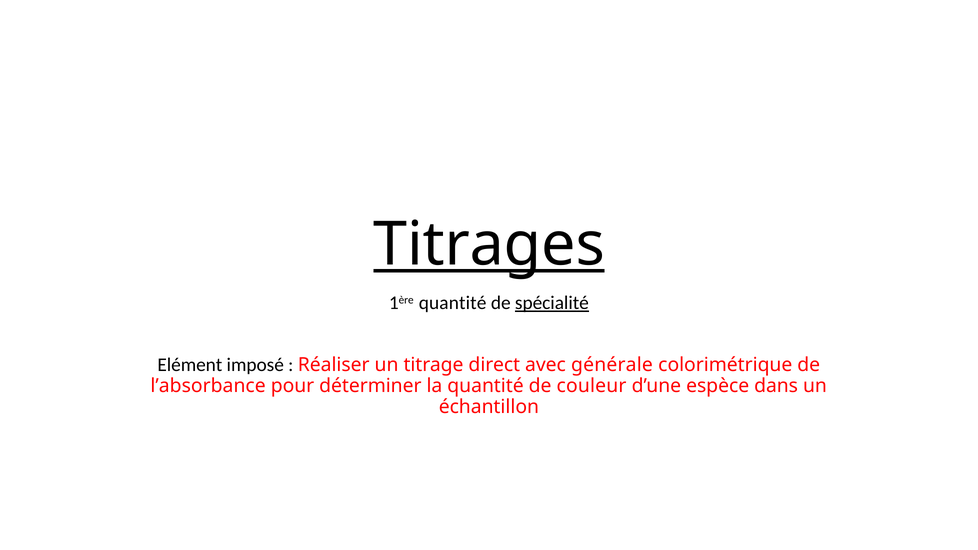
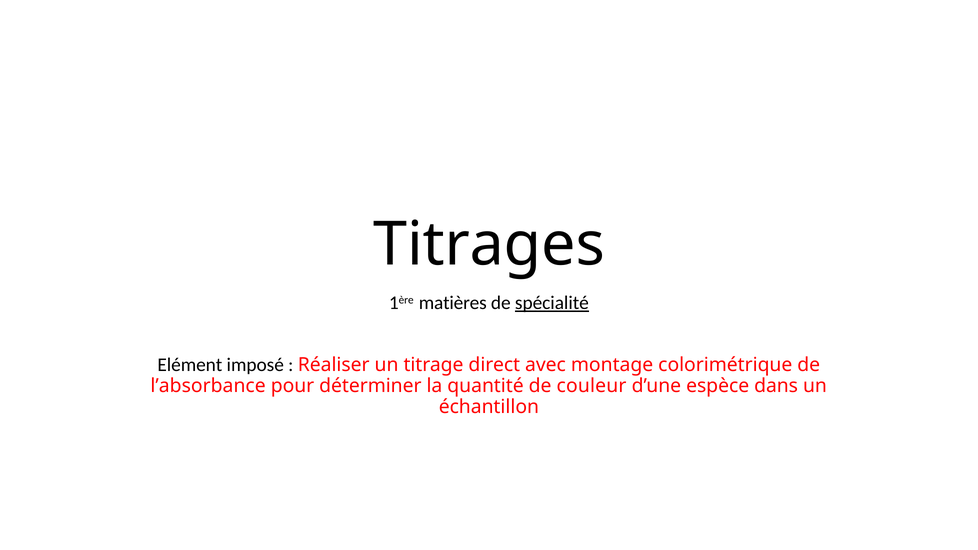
Titrages underline: present -> none (489, 244)
1ère quantité: quantité -> matières (453, 303)
générale: générale -> montage (612, 365)
